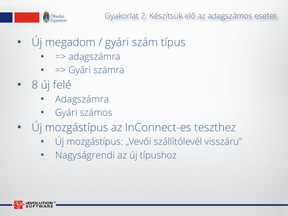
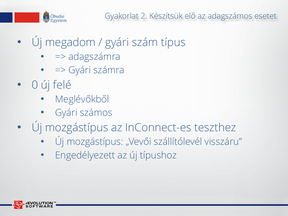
8: 8 -> 0 (35, 85)
Adagszámra: Adagszámra -> Meglévőkből (82, 99)
Nagyságrendi: Nagyságrendi -> Engedélyezett (85, 155)
